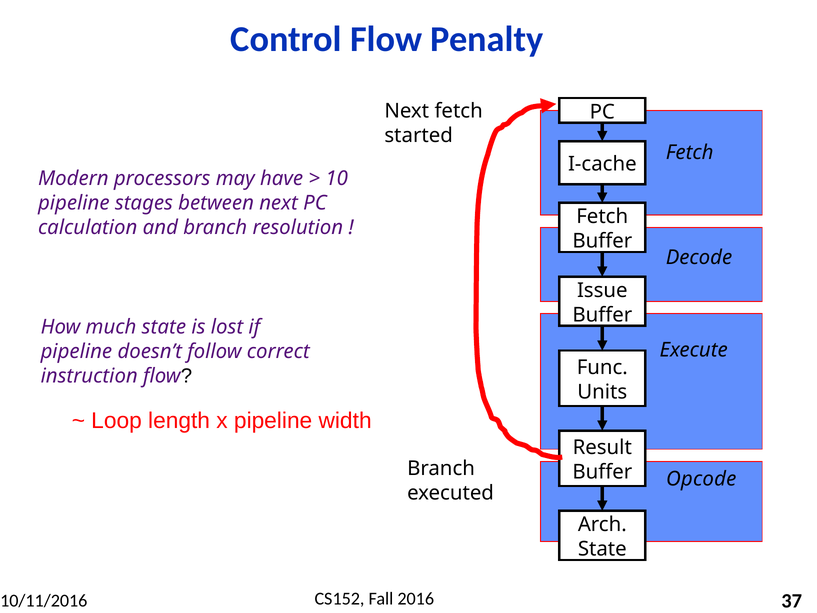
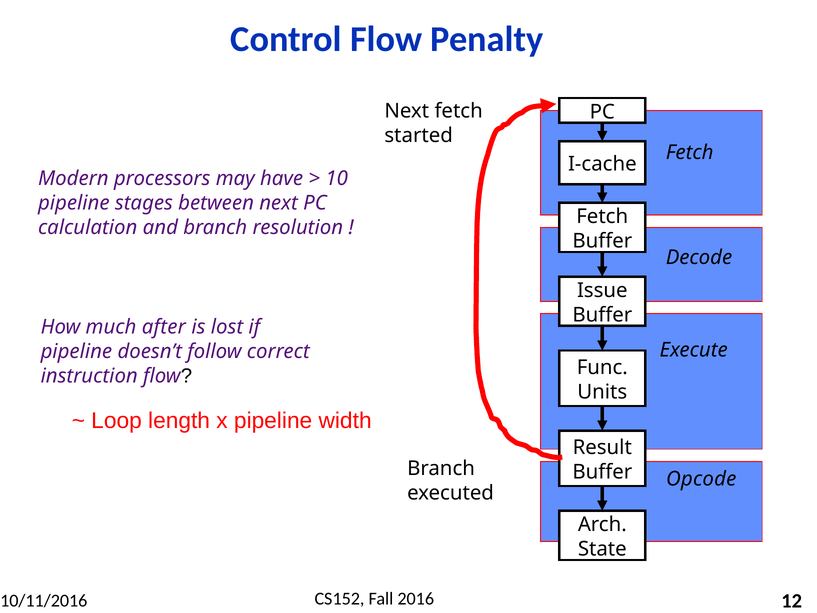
much state: state -> after (164, 327)
37: 37 -> 12 (792, 601)
